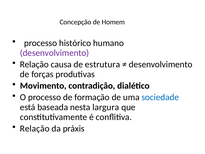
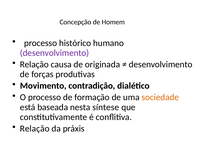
estrutura: estrutura -> originada (103, 64)
sociedade colour: blue -> orange (160, 97)
largura: largura -> síntese (106, 107)
